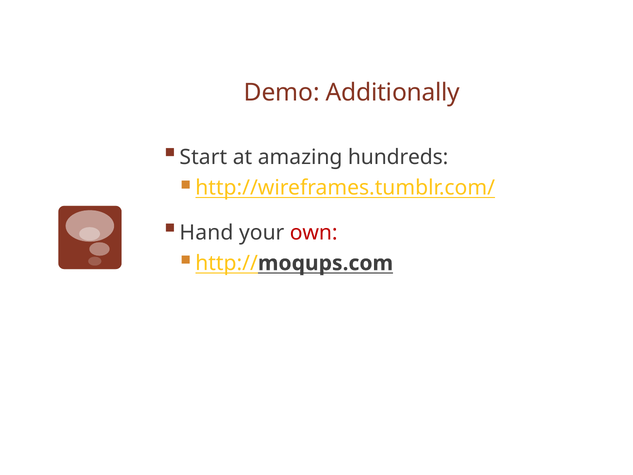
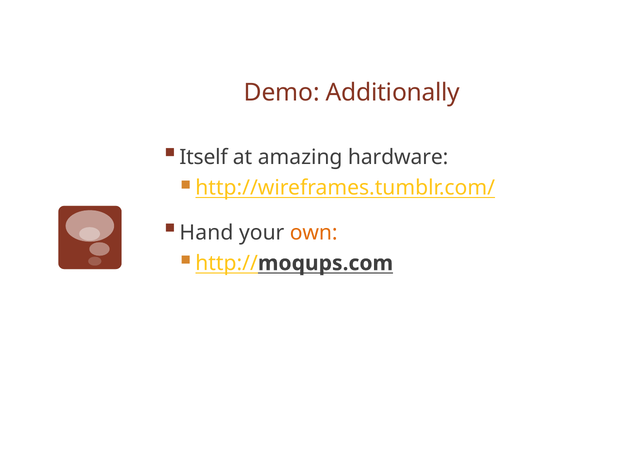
Start: Start -> Itself (203, 157)
hundreds: hundreds -> hardware (398, 157)
own colour: red -> orange (314, 232)
